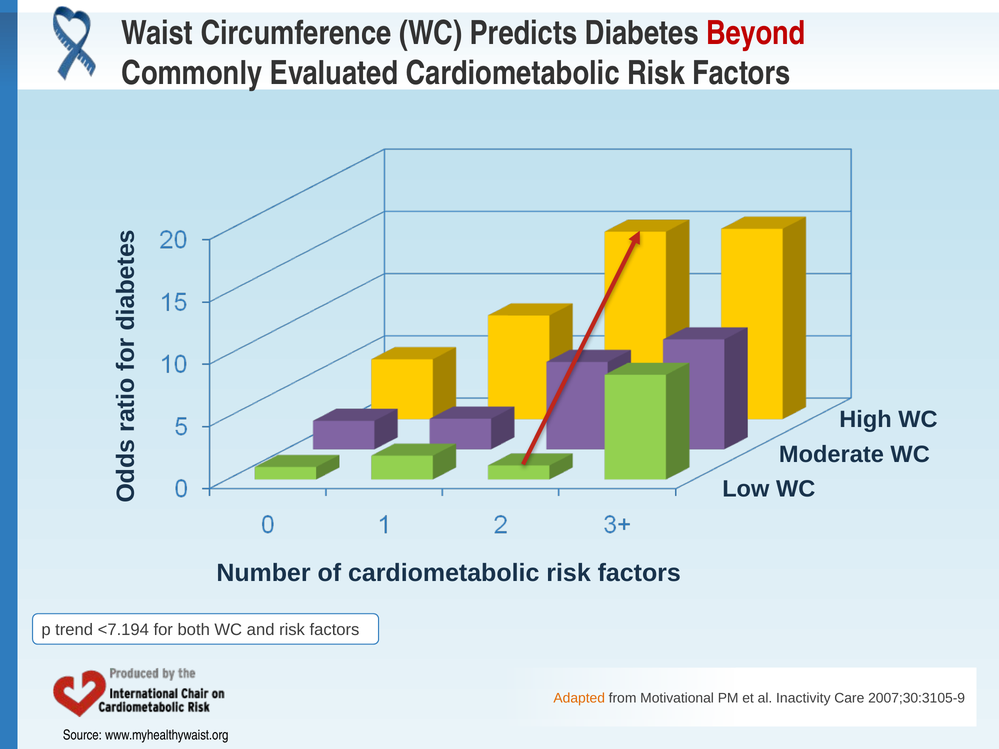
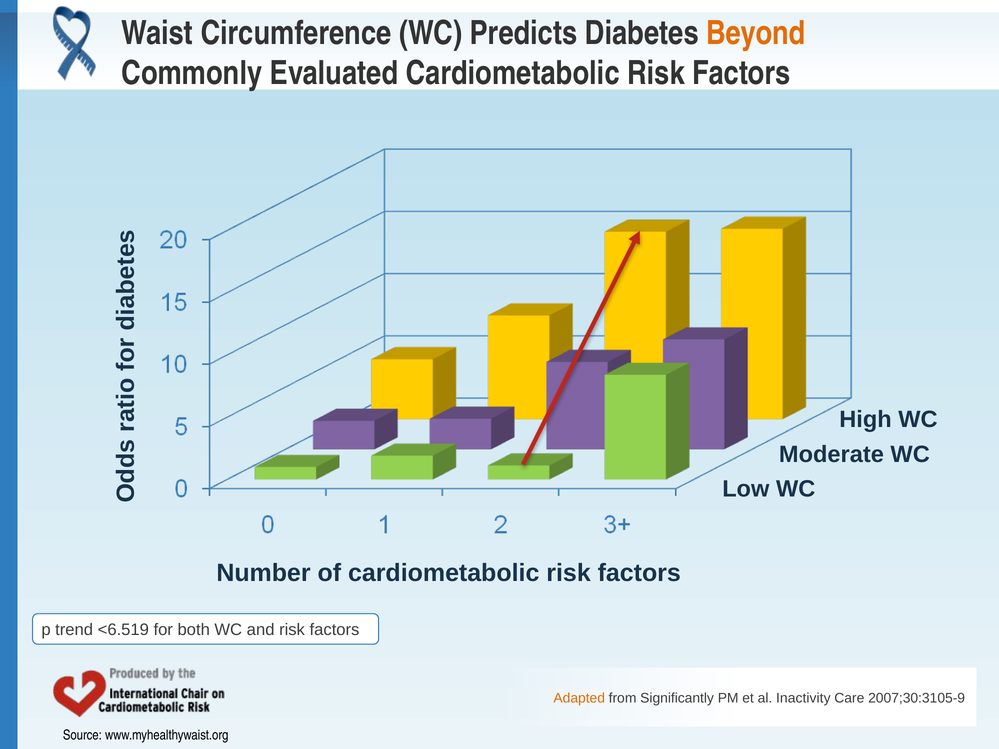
Beyond colour: red -> orange (756, 33)
<7.194: <7.194 -> <6.519 (123, 630)
Motivational: Motivational -> Significantly (677, 698)
